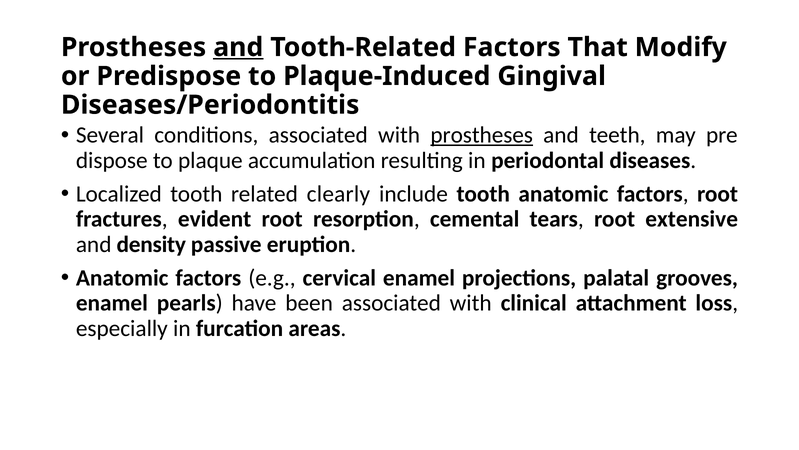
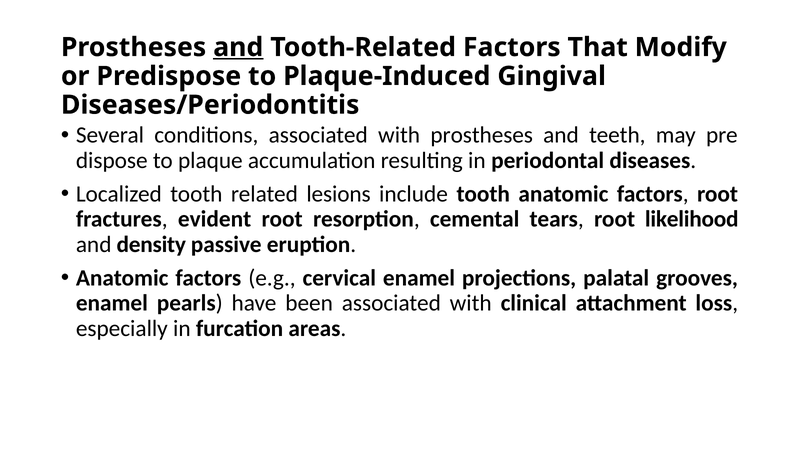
prostheses underline: present -> none (482, 135)
clearly: clearly -> lesions (339, 194)
extensive: extensive -> likelihood (692, 219)
